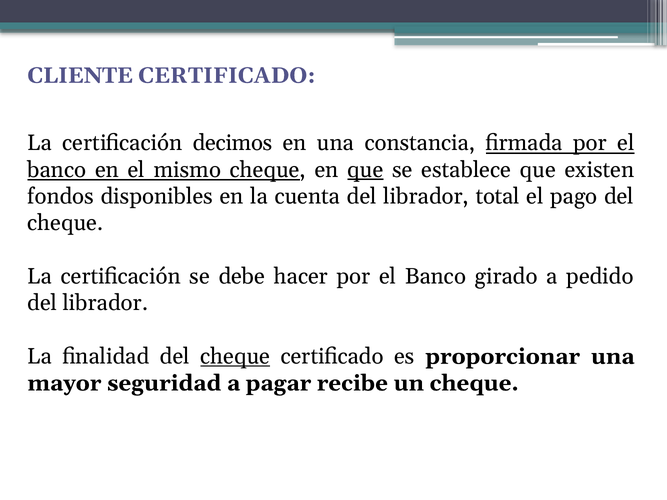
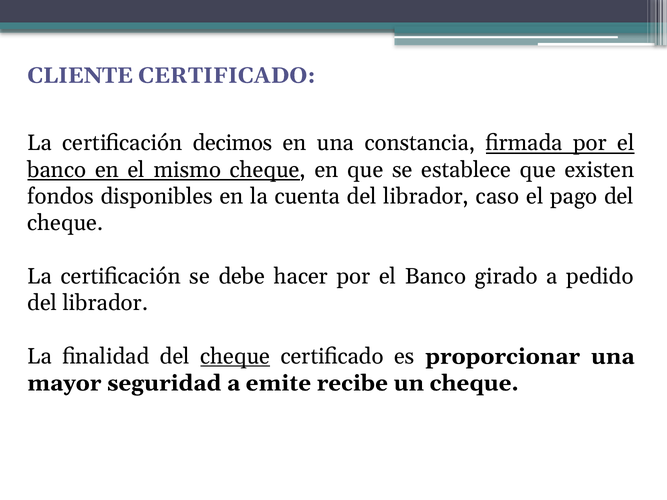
que underline: present -> none (365, 170)
total: total -> caso (497, 197)
pagar: pagar -> emite (278, 383)
